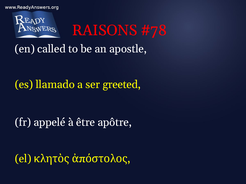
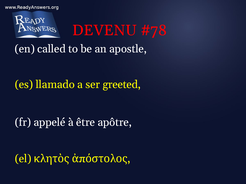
RAISONS: RAISONS -> DEVENU (105, 30)
